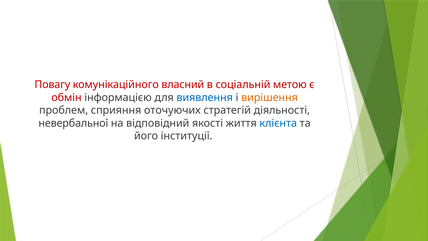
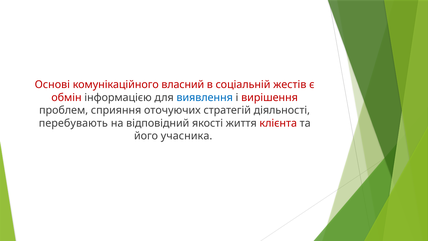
Повагу: Повагу -> Основі (52, 85)
метою: метою -> жестів (290, 85)
вирішення colour: orange -> red (270, 97)
невербальної: невербальної -> перебувають (73, 123)
клієнта colour: blue -> red (278, 123)
інституції: інституції -> учасника (187, 136)
